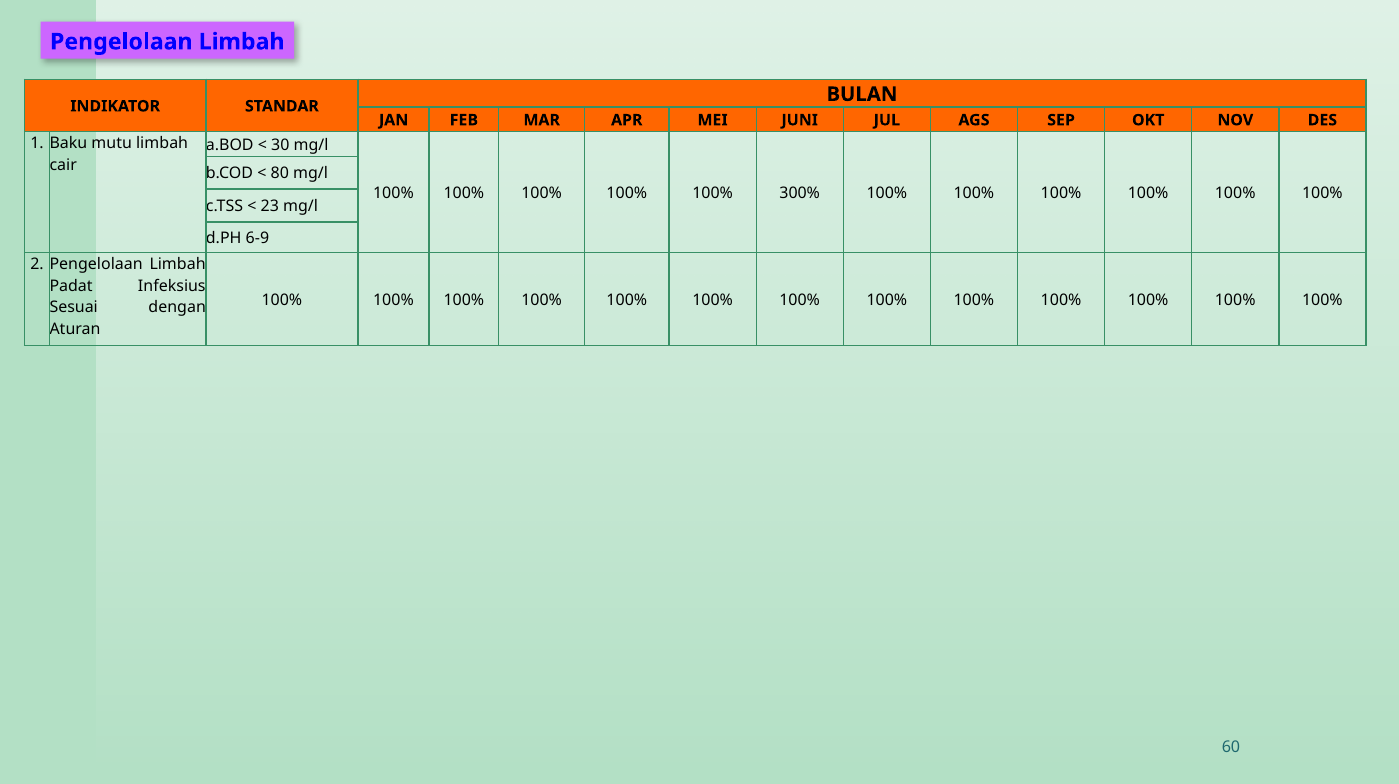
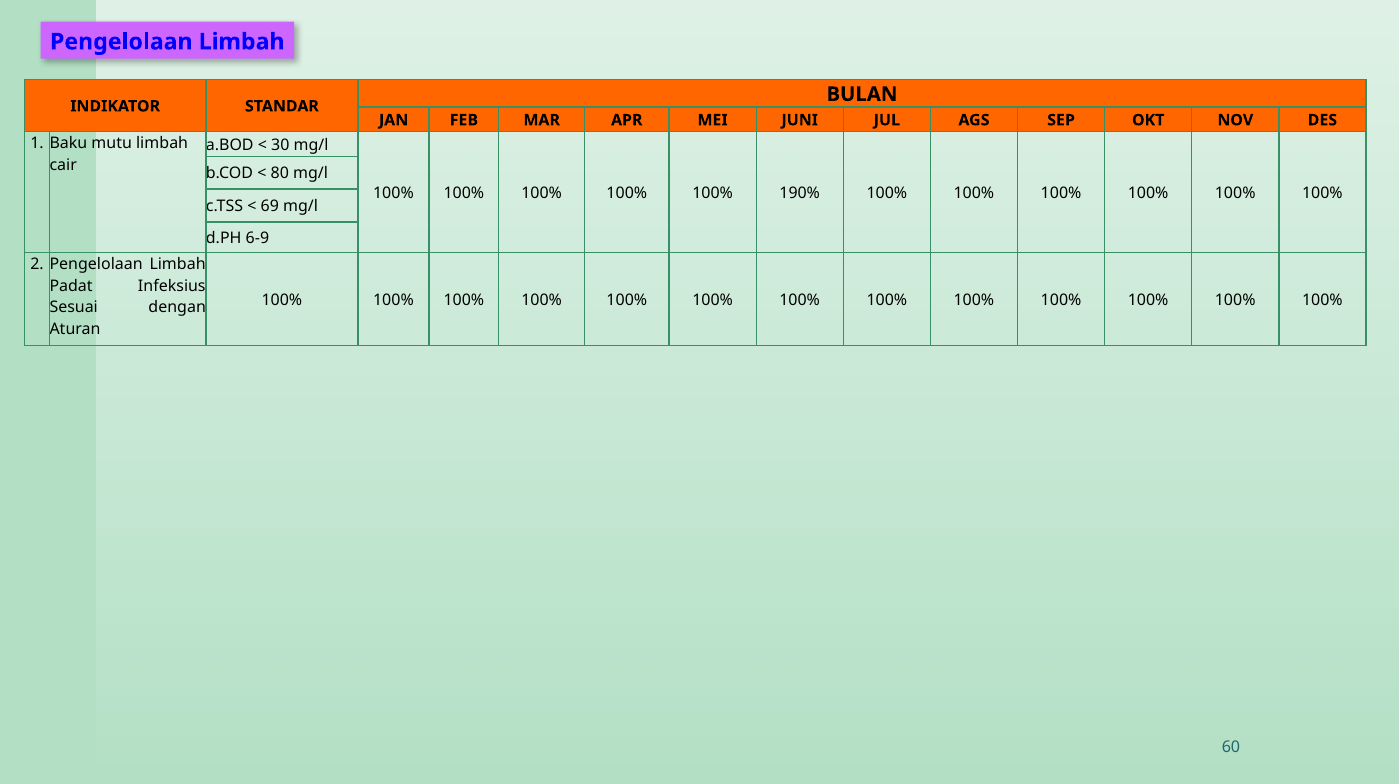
300%: 300% -> 190% (800, 193)
23: 23 -> 69 (270, 206)
